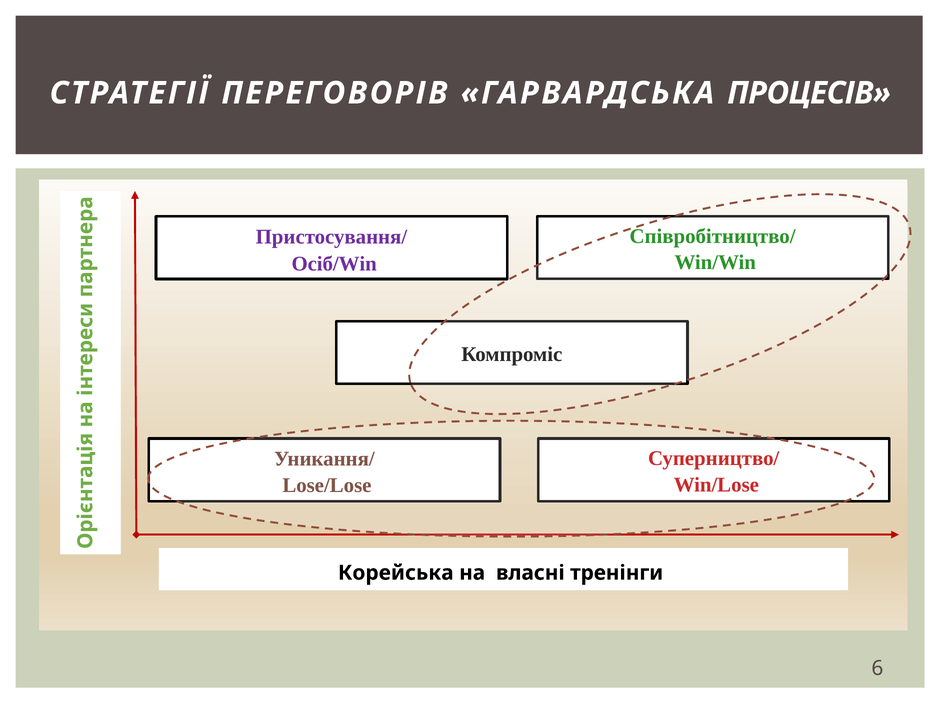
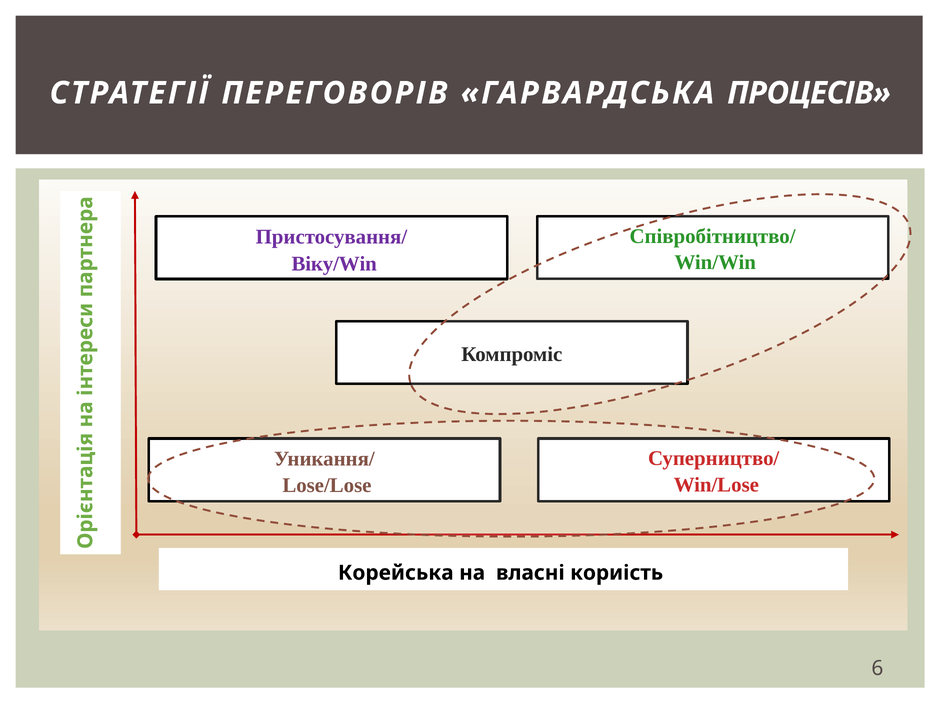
Осіб/Win: Осіб/Win -> Віку/Win (334, 264)
тренінги: тренінги -> кориість (617, 573)
